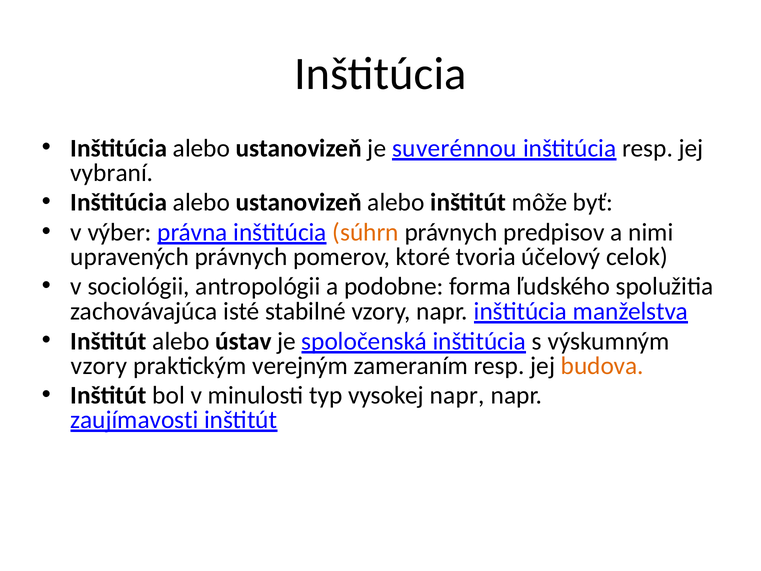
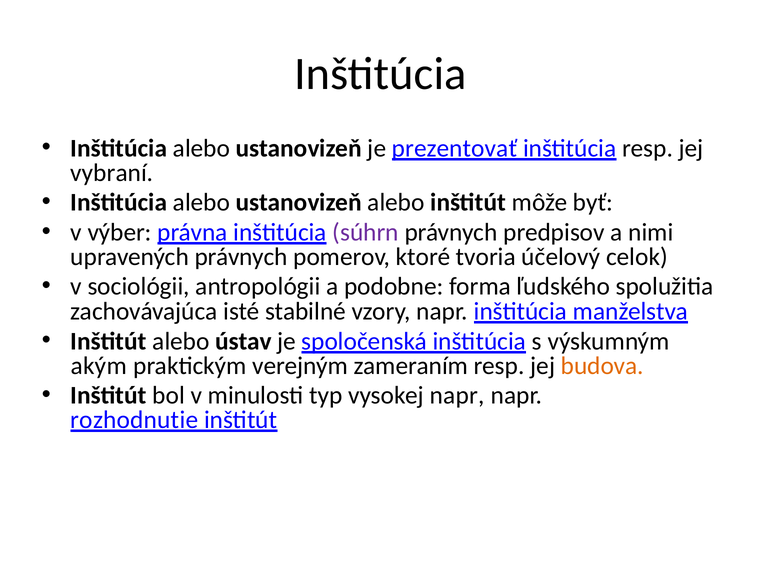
suverénnou: suverénnou -> prezentovať (455, 148)
súhrn colour: orange -> purple (366, 232)
vzory: vzory -> akým (99, 366)
zaujímavosti: zaujímavosti -> rozhodnutie (134, 420)
